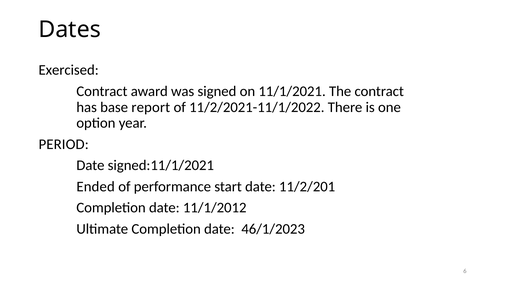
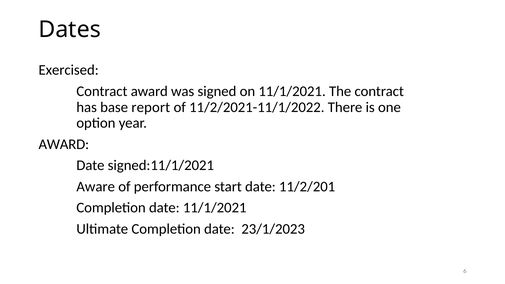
PERIOD: PERIOD -> AWARD (64, 144)
Ended: Ended -> Aware (96, 187)
date 11/1/2012: 11/1/2012 -> 11/1/2021 (215, 208)
46/1/2023: 46/1/2023 -> 23/1/2023 (273, 229)
